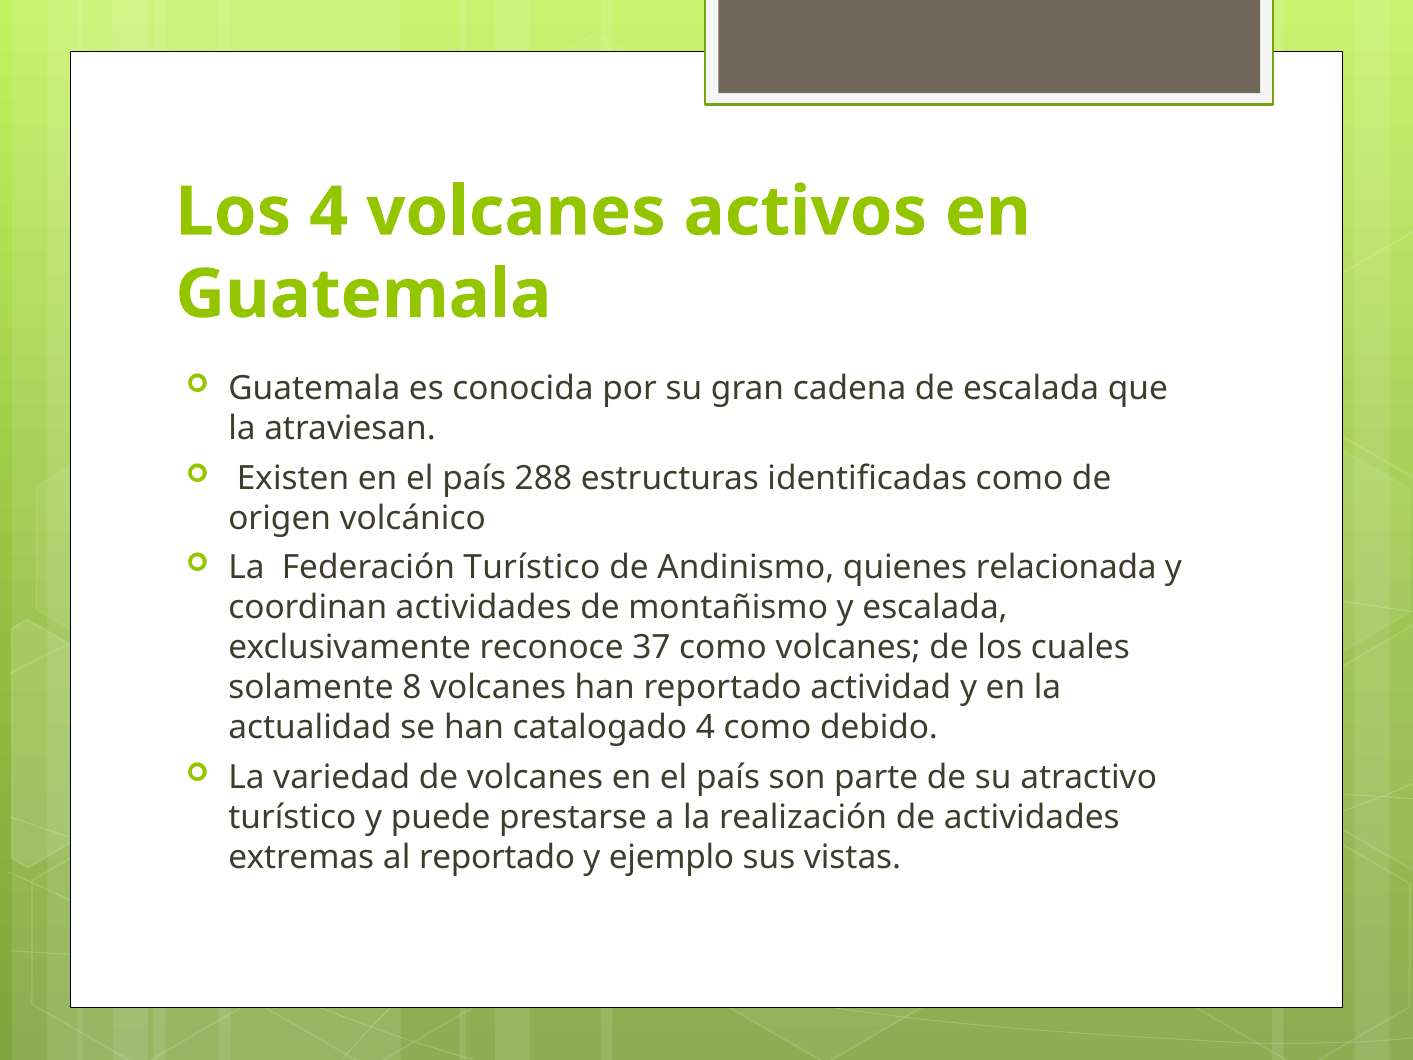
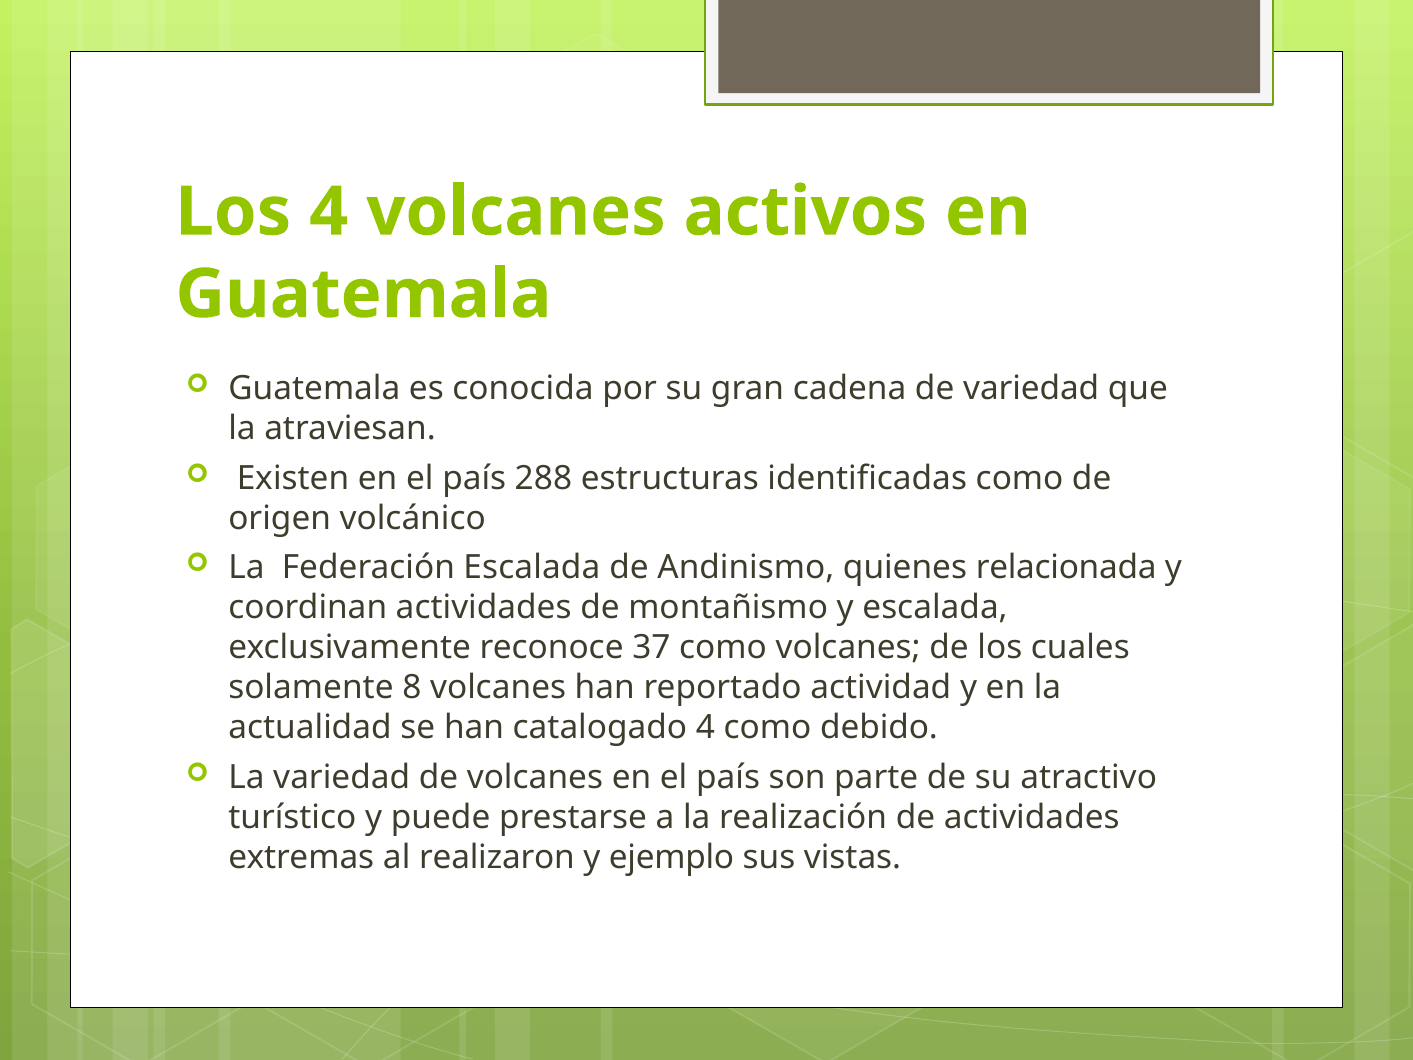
de escalada: escalada -> variedad (1031, 389)
Federación Turístico: Turístico -> Escalada (532, 568)
al reportado: reportado -> realizaron (497, 857)
